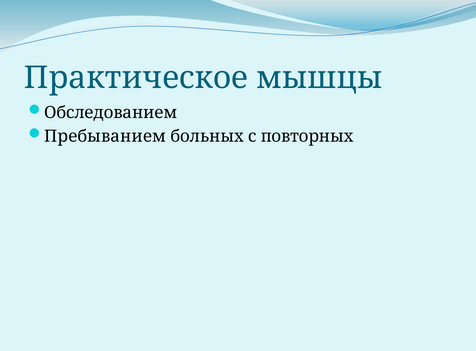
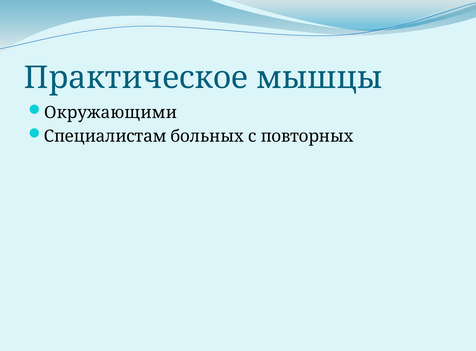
Обследованием: Обследованием -> Окружающими (111, 113)
Пребыванием: Пребыванием -> Специалистам (105, 136)
